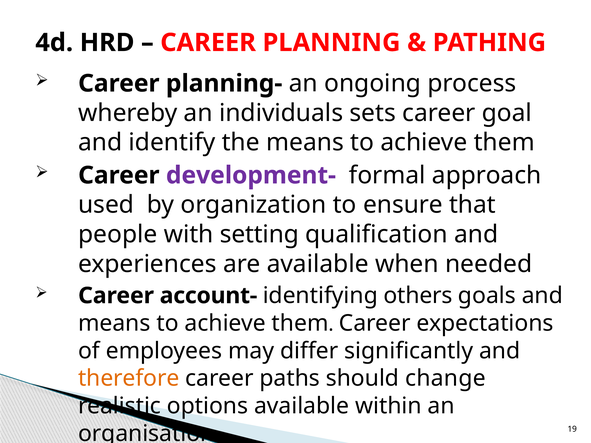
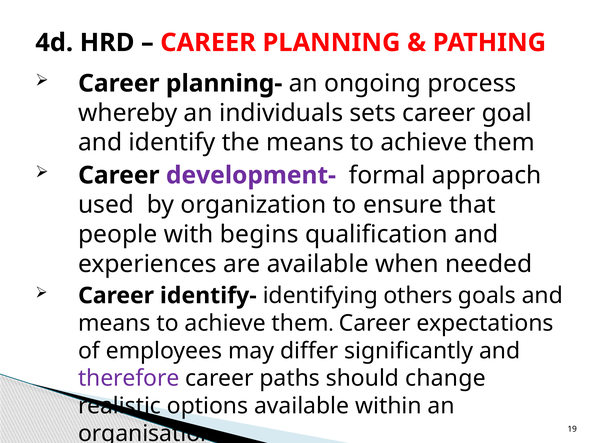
setting: setting -> begins (259, 235)
account-: account- -> identify- (208, 296)
therefore colour: orange -> purple (129, 379)
